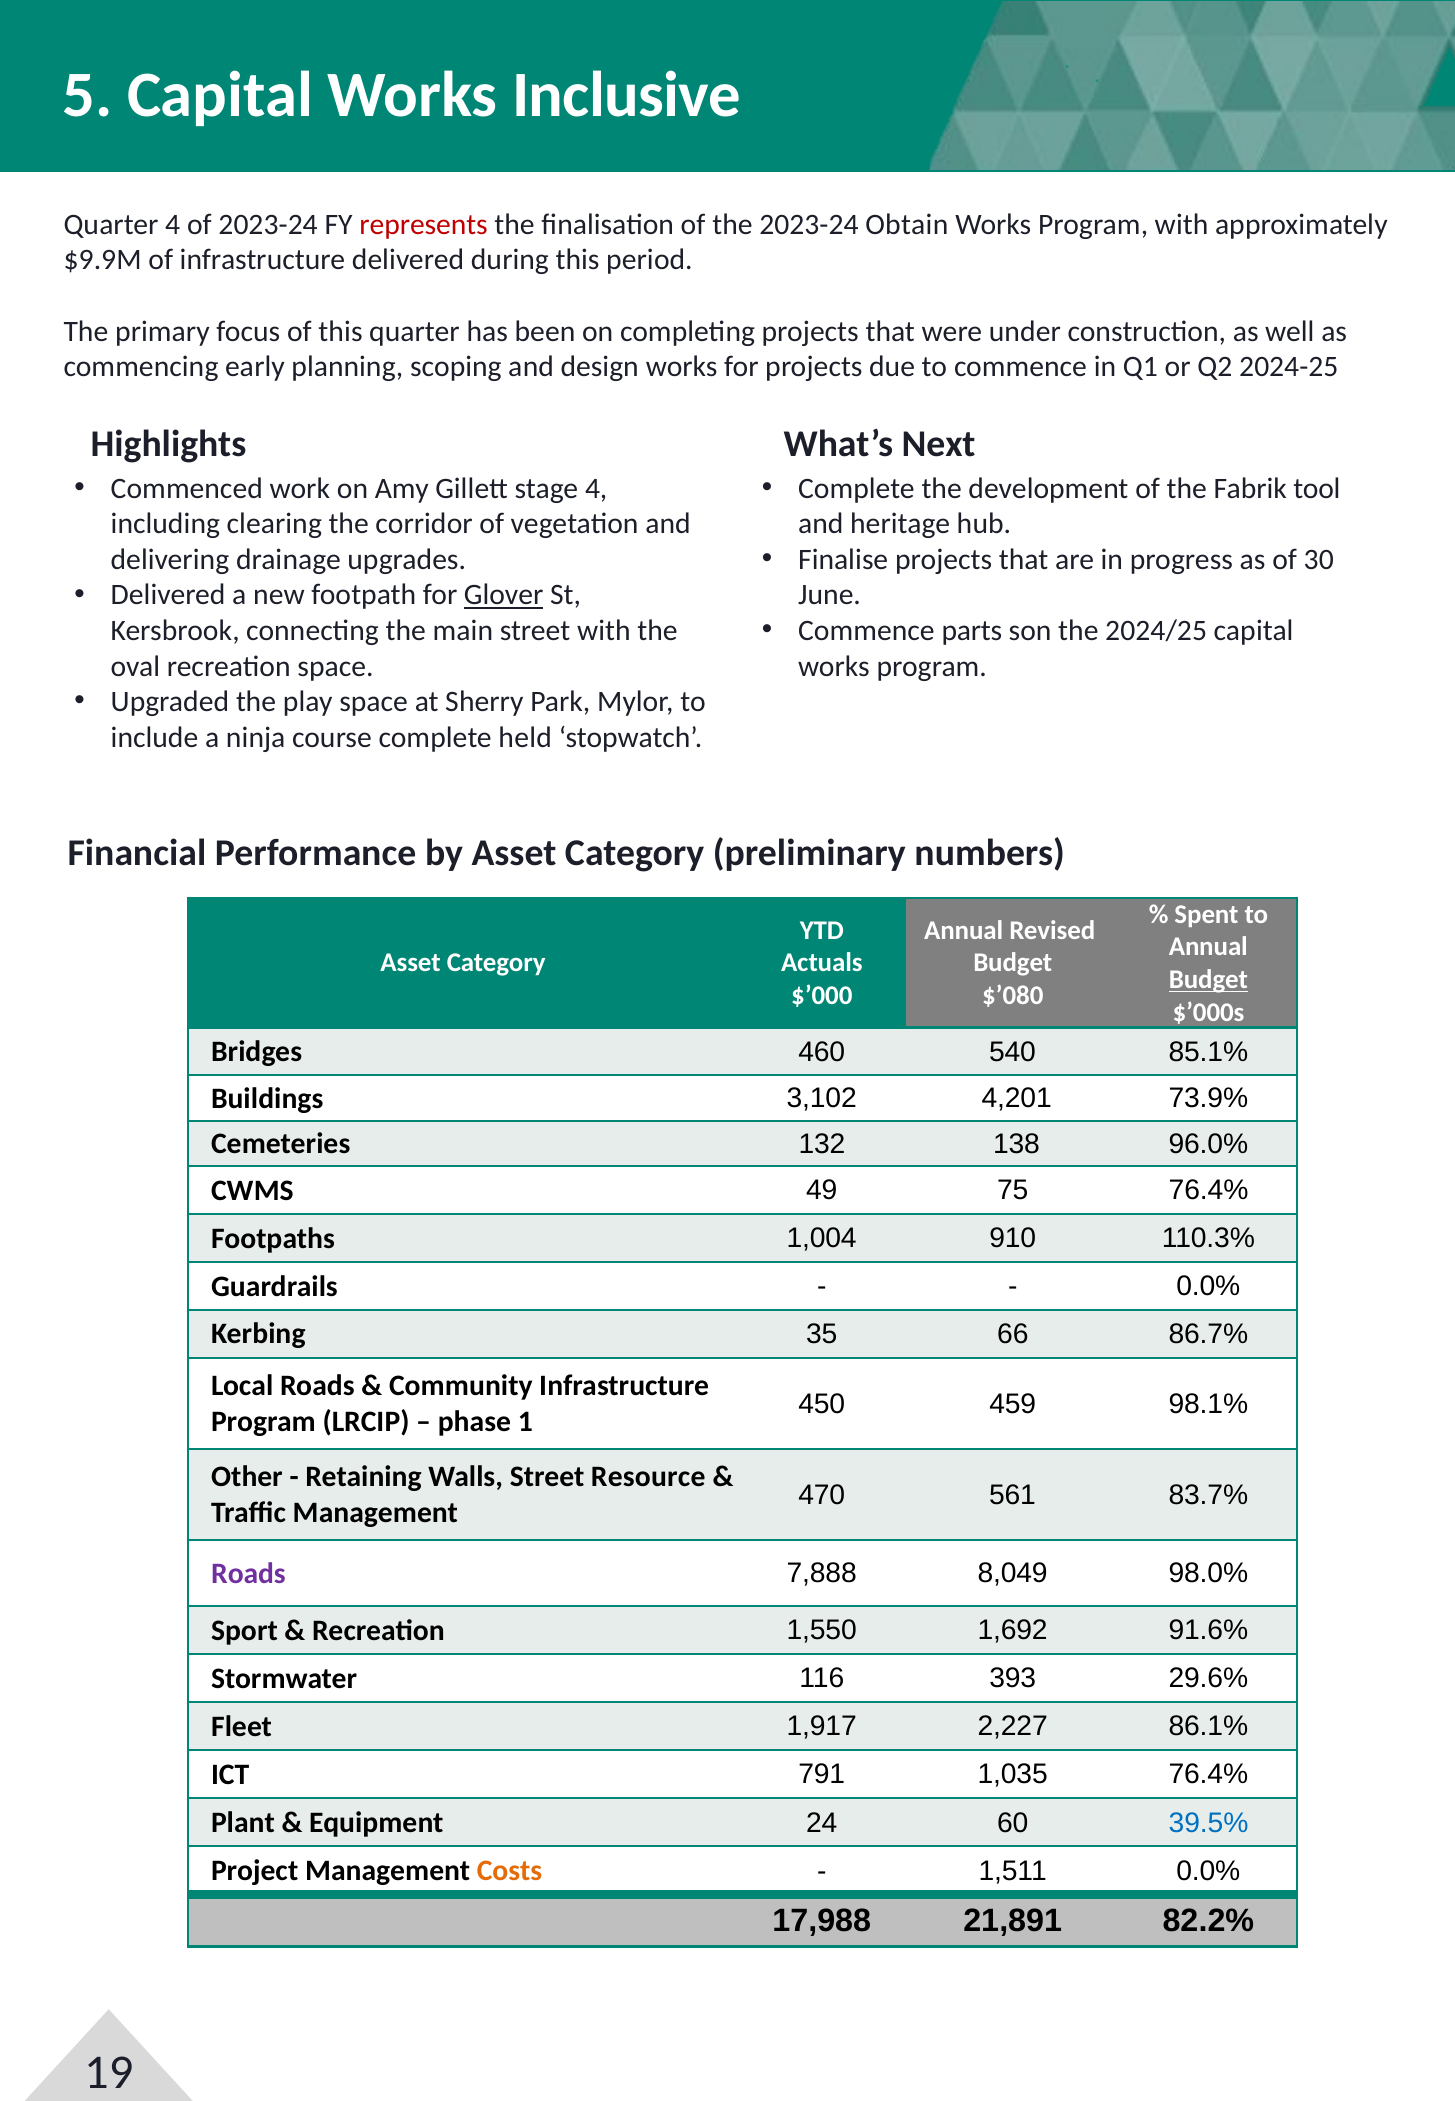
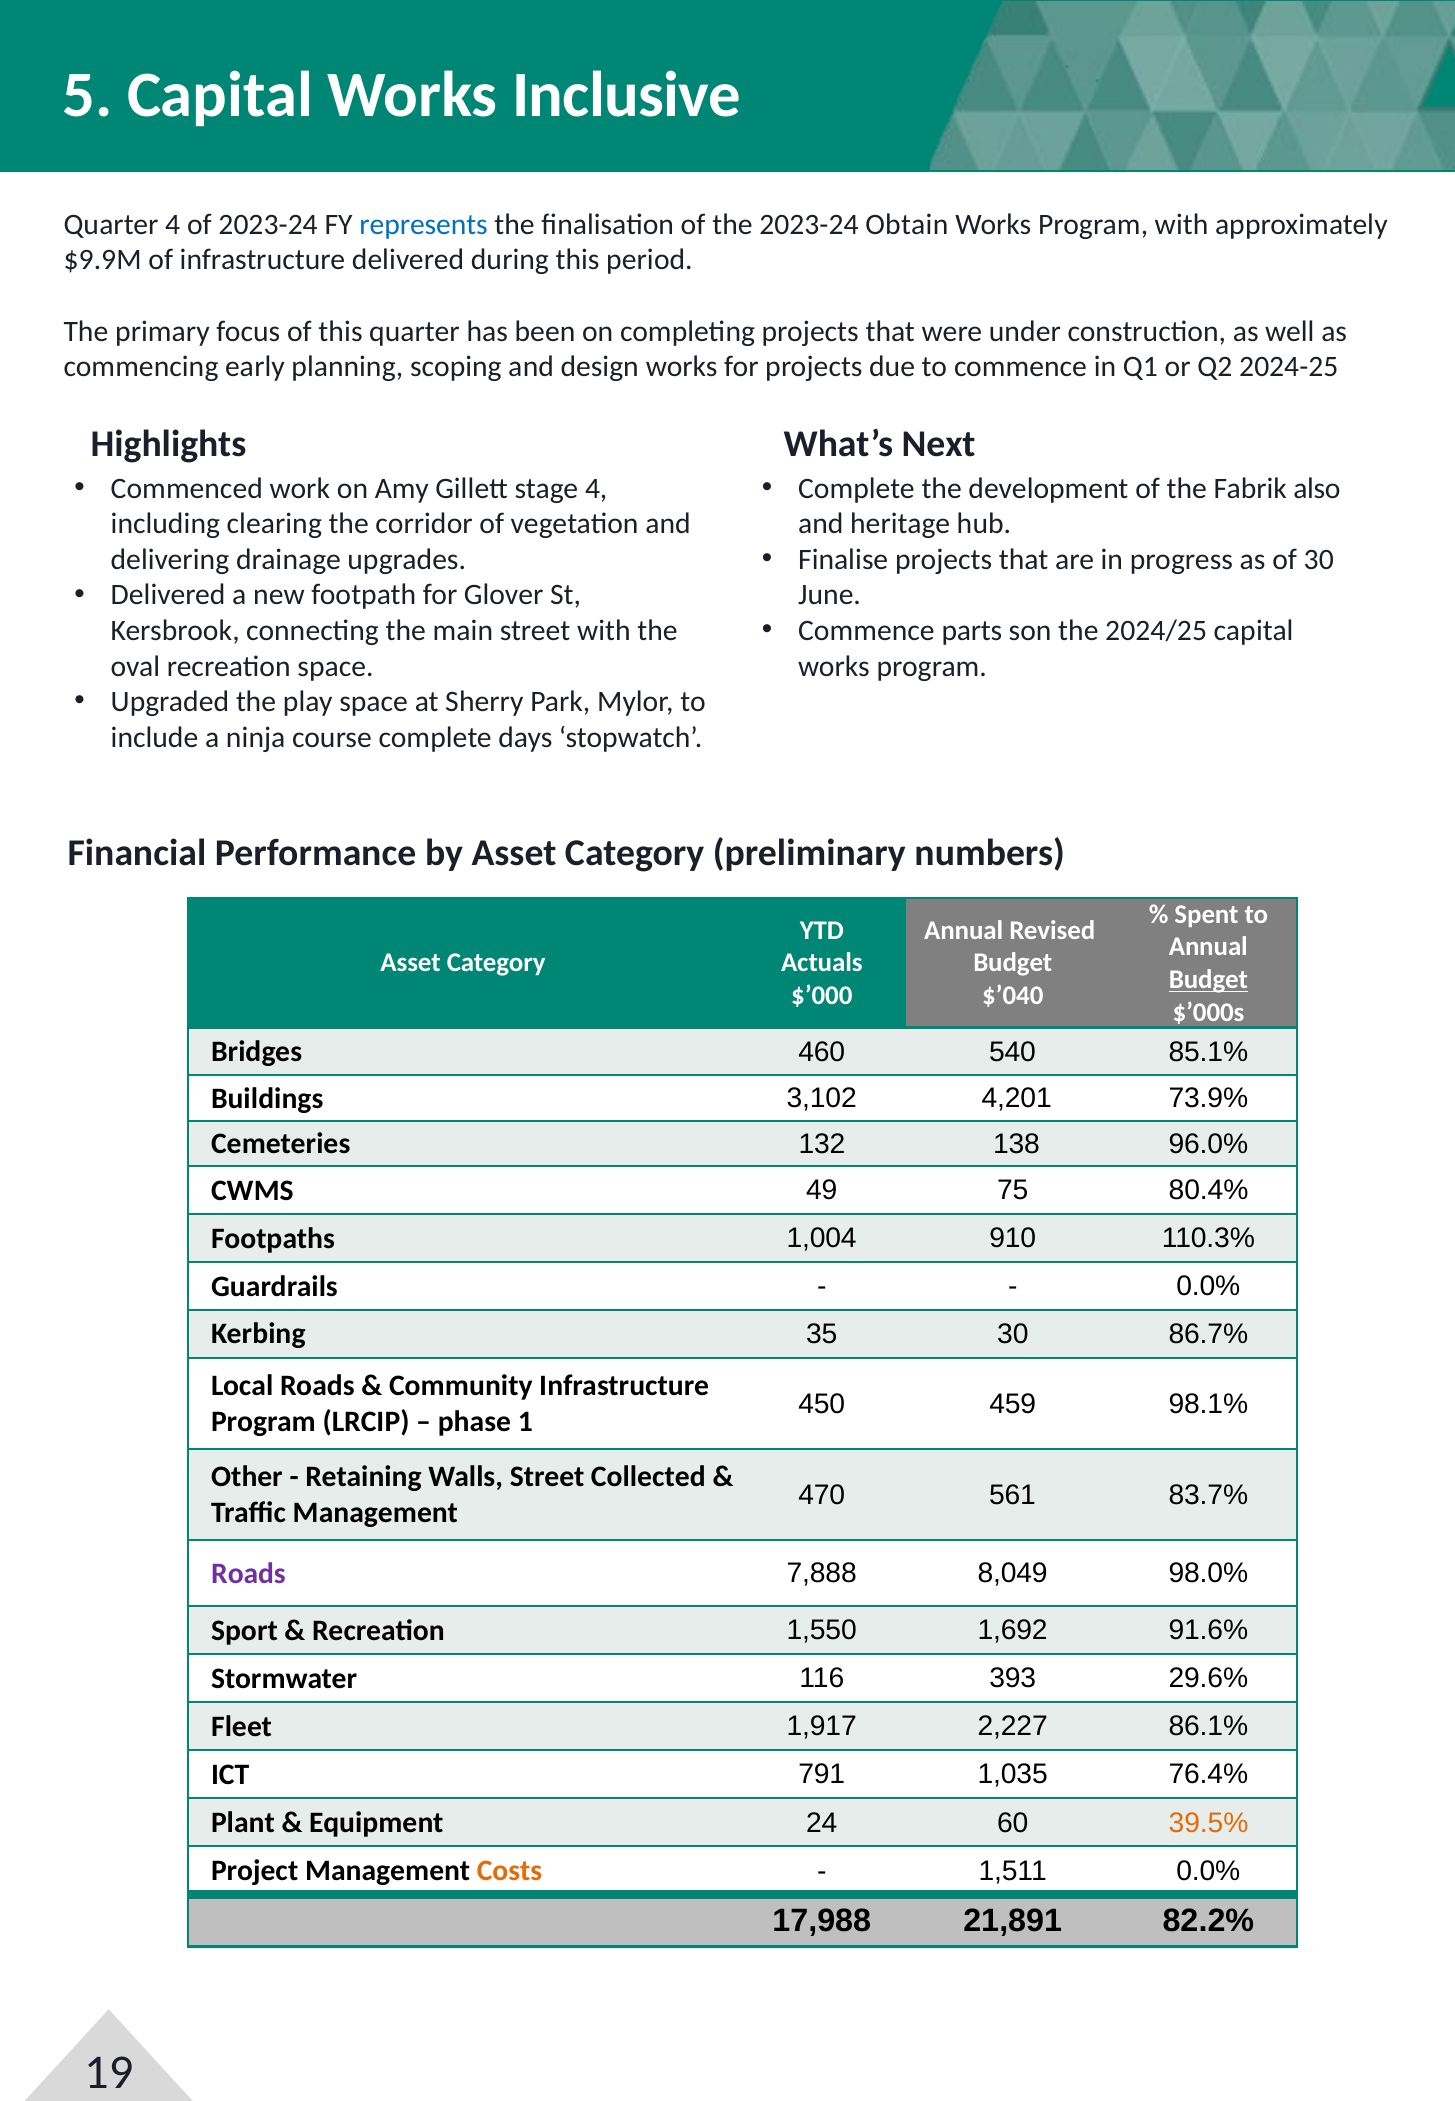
represents colour: red -> blue (424, 225)
tool: tool -> also (1317, 489)
Glover underline: present -> none (504, 595)
held: held -> days (525, 738)
$’080: $’080 -> $’040 (1013, 996)
75 76.4%: 76.4% -> 80.4% (1209, 1191)
35 66: 66 -> 30 (1013, 1335)
Resource: Resource -> Collected (648, 1477)
39.5% colour: blue -> orange (1209, 1823)
